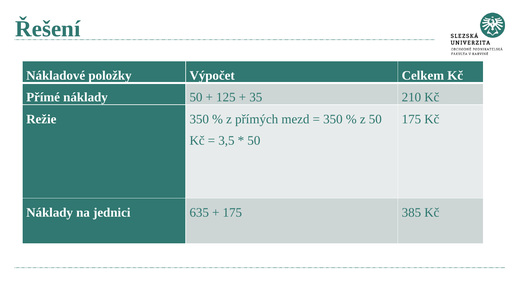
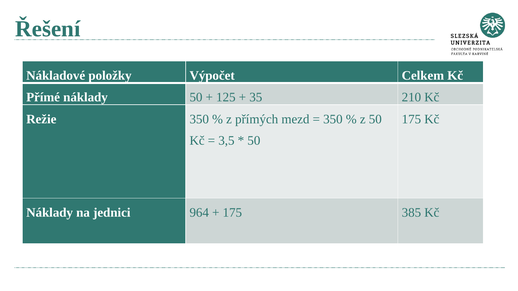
635: 635 -> 964 (199, 213)
